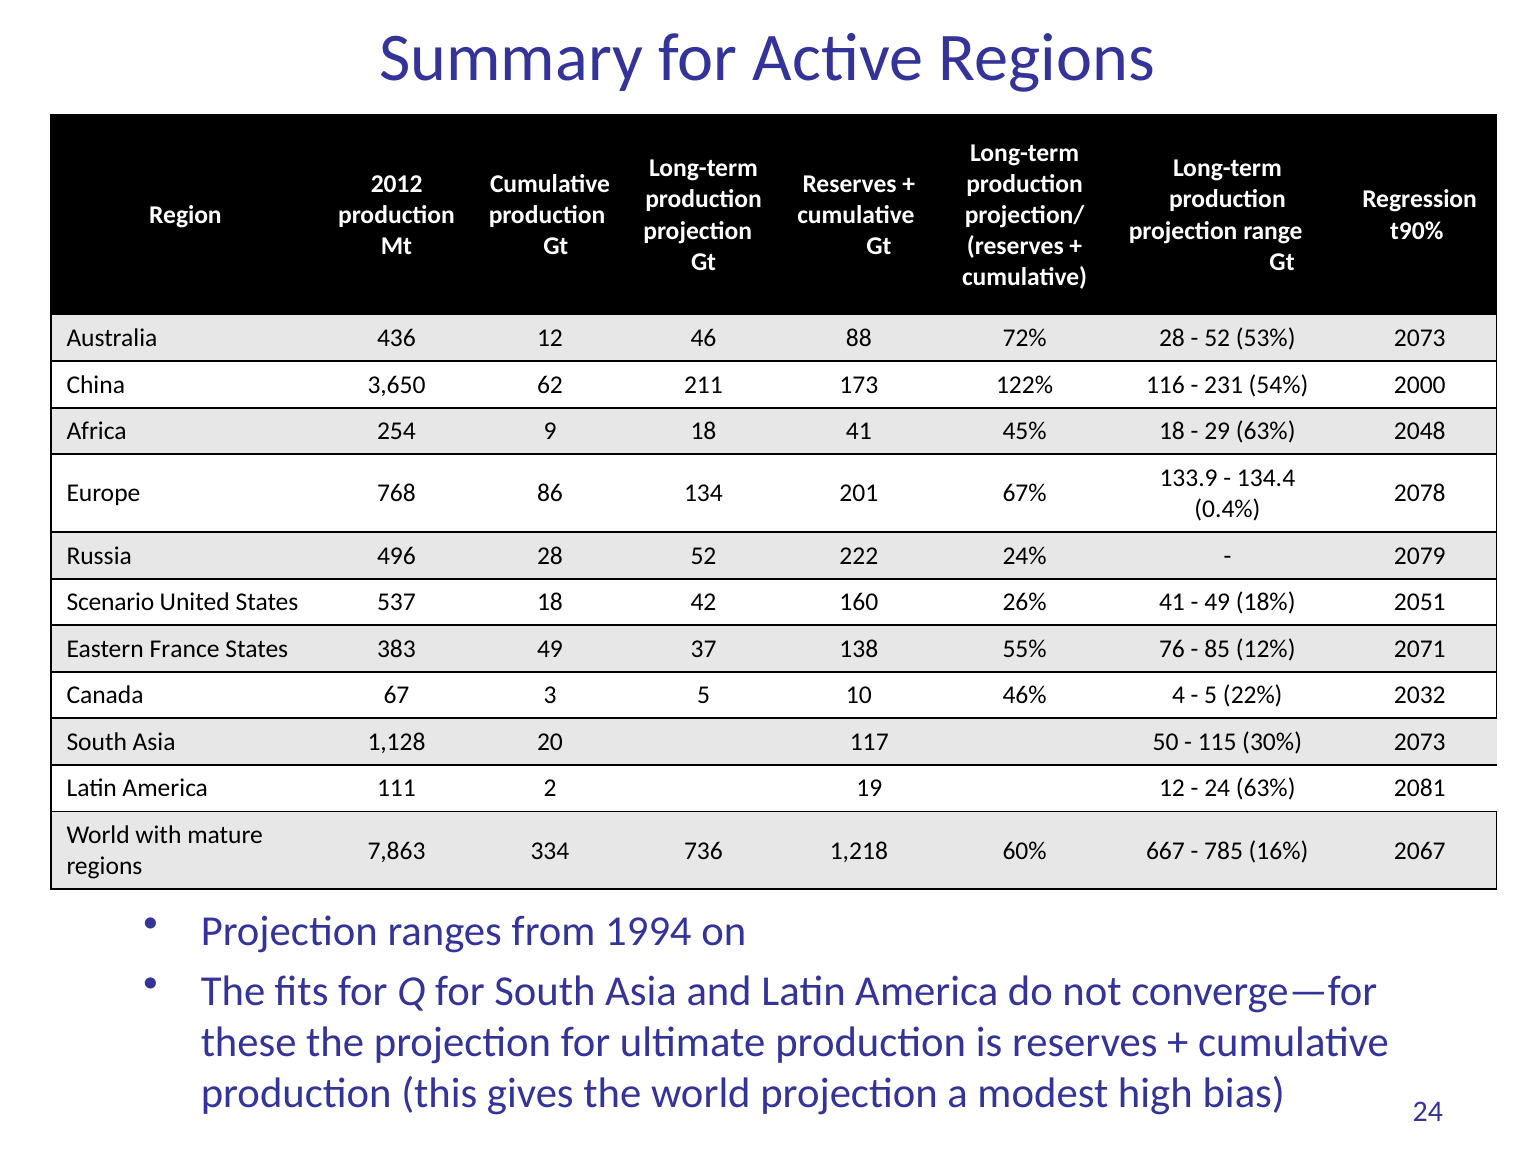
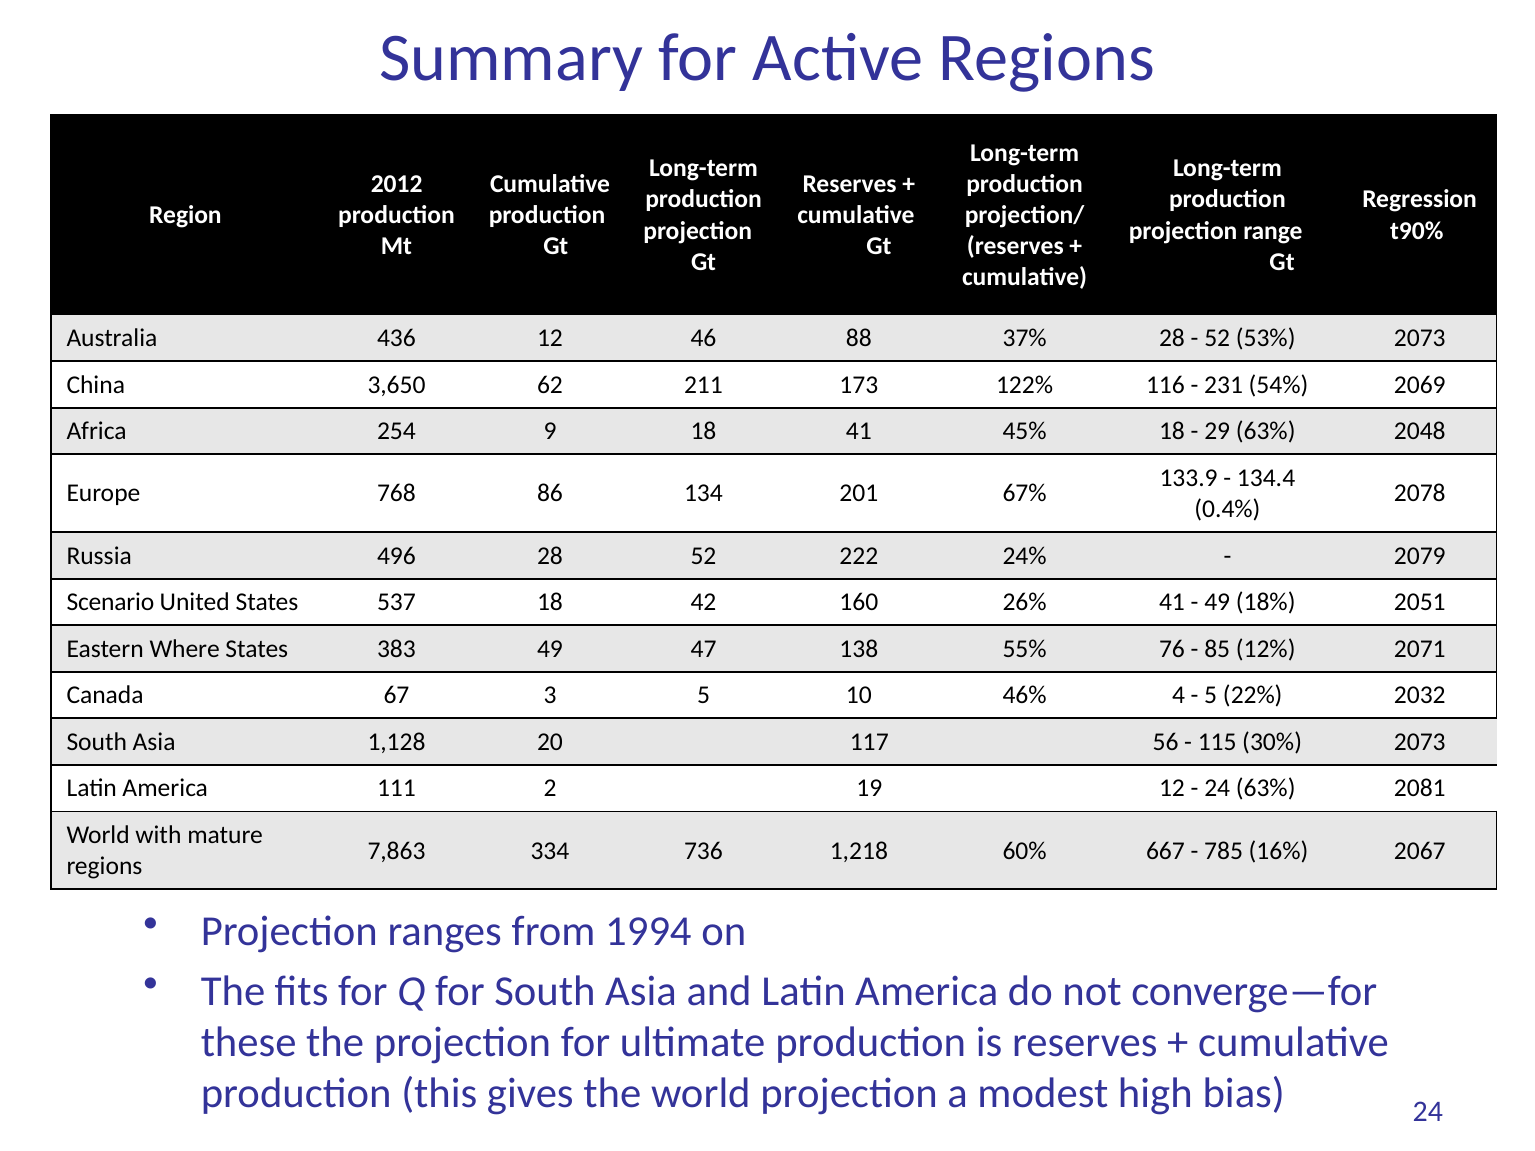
72%: 72% -> 37% (1025, 338)
2000: 2000 -> 2069 (1420, 385)
France: France -> Where (185, 649)
37: 37 -> 47 (704, 649)
50: 50 -> 56 (1166, 742)
